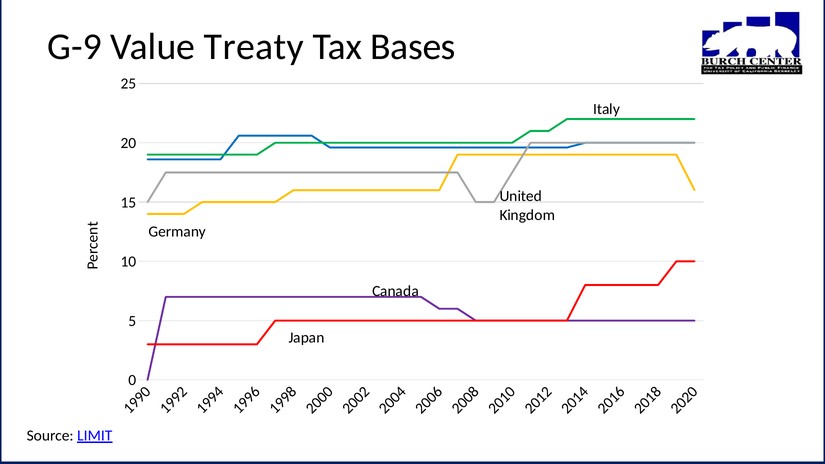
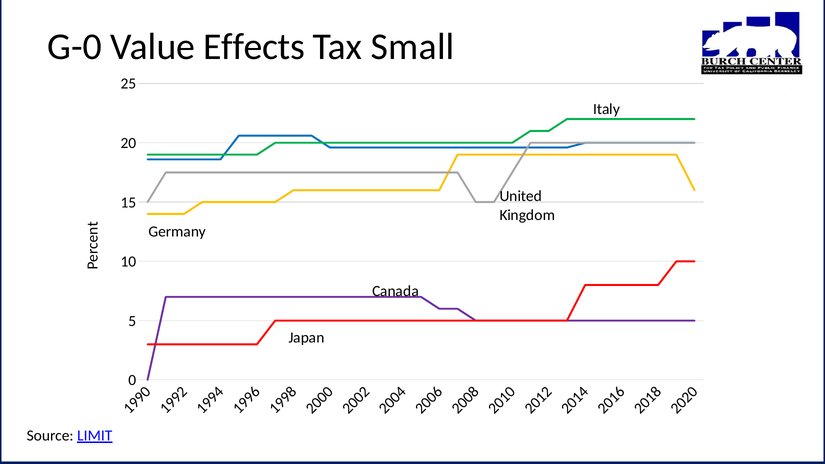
G-9: G-9 -> G-0 (75, 47)
Treaty: Treaty -> Effects (254, 47)
Bases: Bases -> Small (413, 47)
